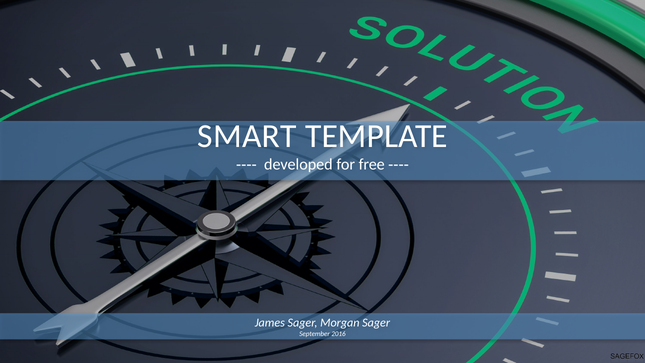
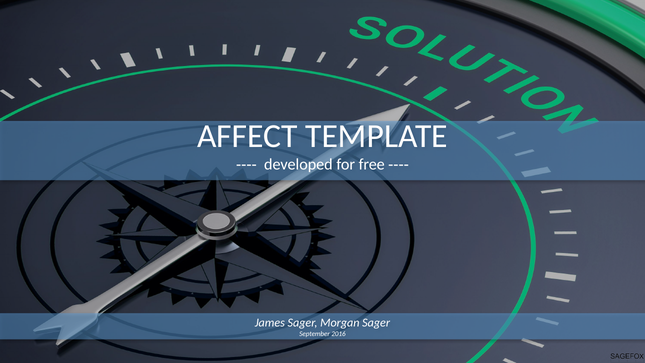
SMART: SMART -> AFFECT (247, 136)
